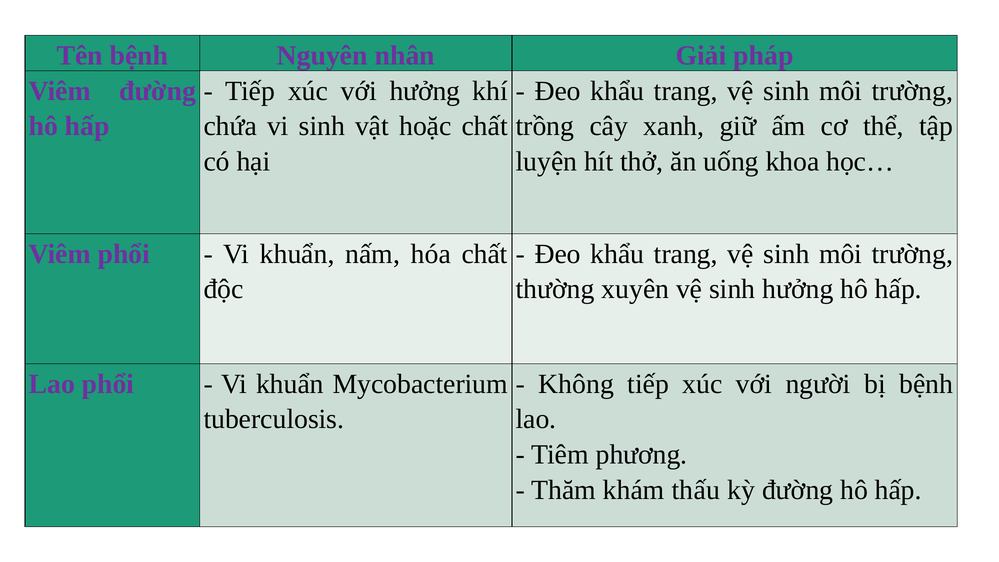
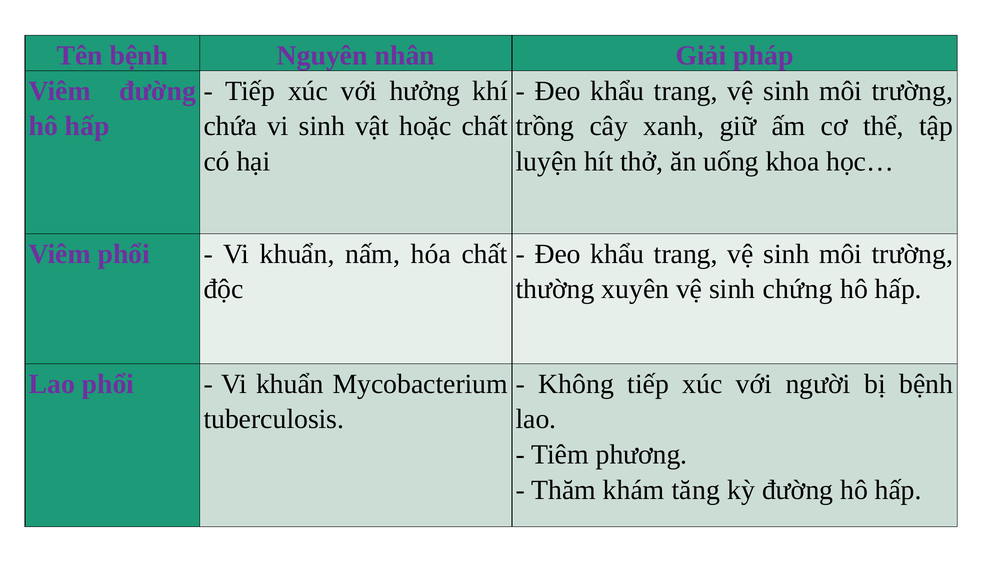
sinh hưởng: hưởng -> chứng (798, 289)
thấu: thấu -> tăng (696, 490)
